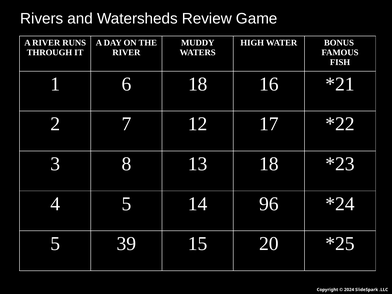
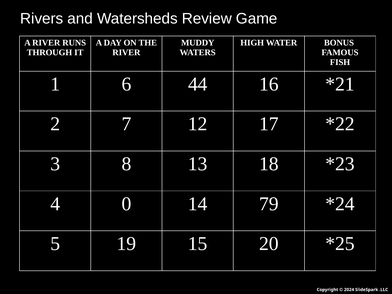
6 18: 18 -> 44 (198, 84)
4 5: 5 -> 0 (126, 204)
96: 96 -> 79 (269, 204)
39: 39 -> 19 (126, 244)
